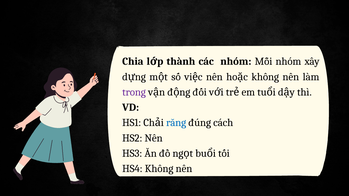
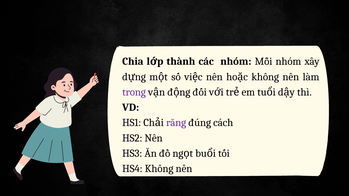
răng colour: blue -> purple (176, 123)
